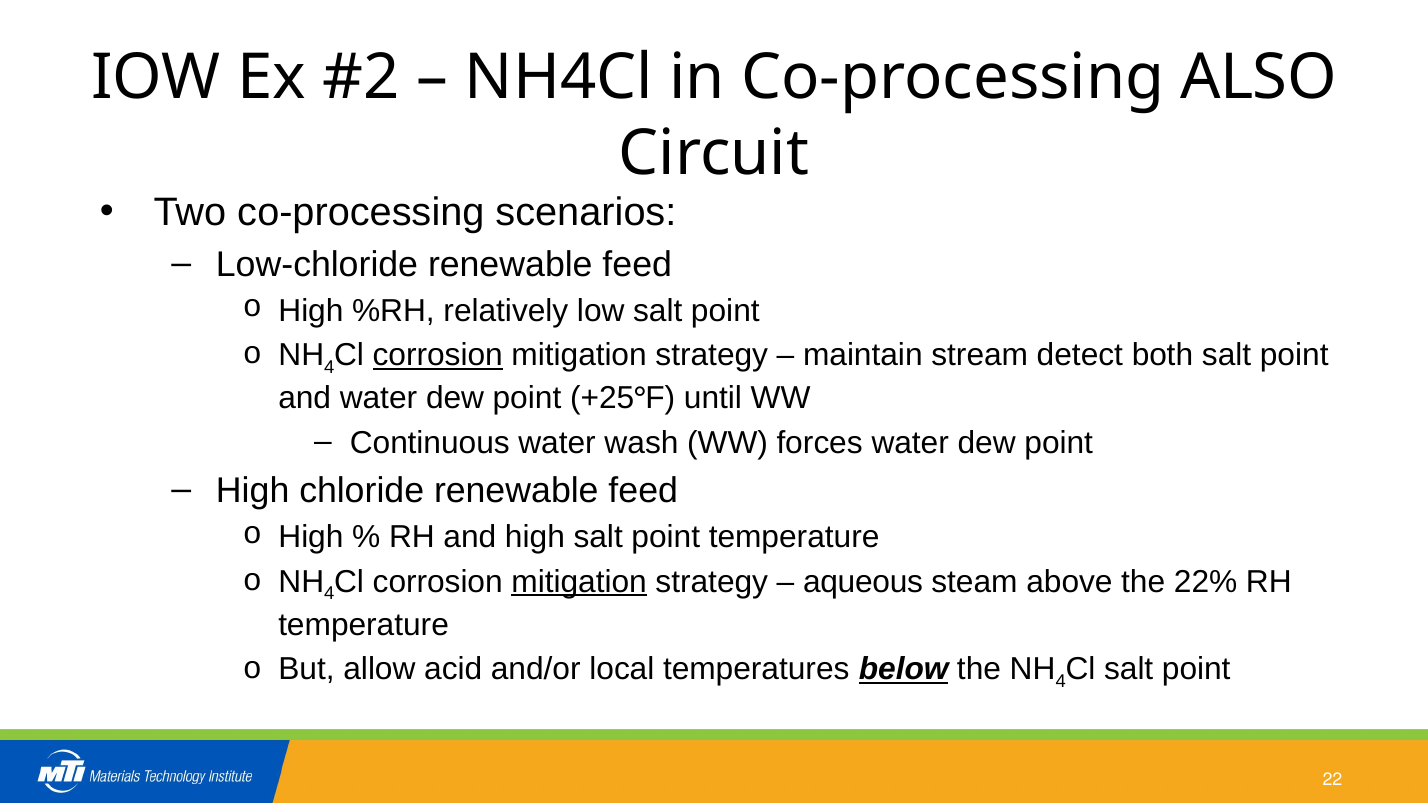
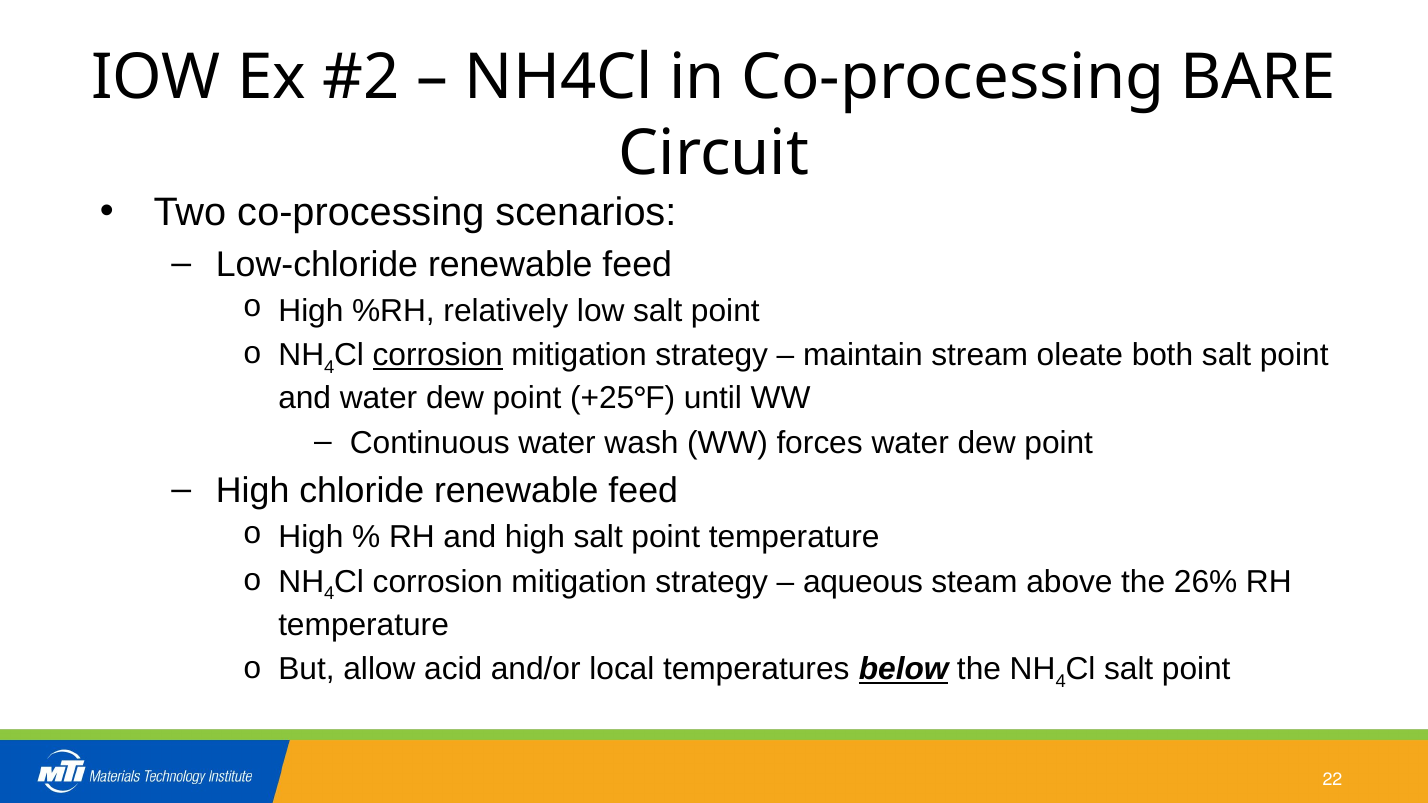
ALSO: ALSO -> BARE (1258, 78)
detect: detect -> oleate (1080, 355)
mitigation underline: present -> none (579, 582)
22%: 22% -> 26% (1206, 582)
